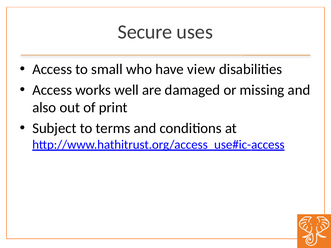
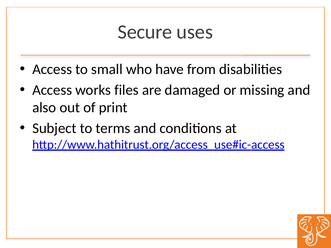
view: view -> from (201, 69)
well: well -> files (127, 90)
